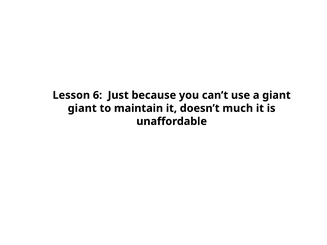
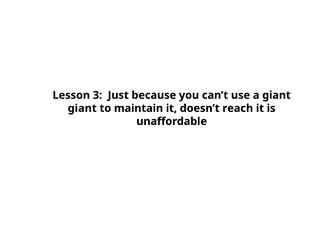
6: 6 -> 3 (98, 95)
much: much -> reach (238, 108)
